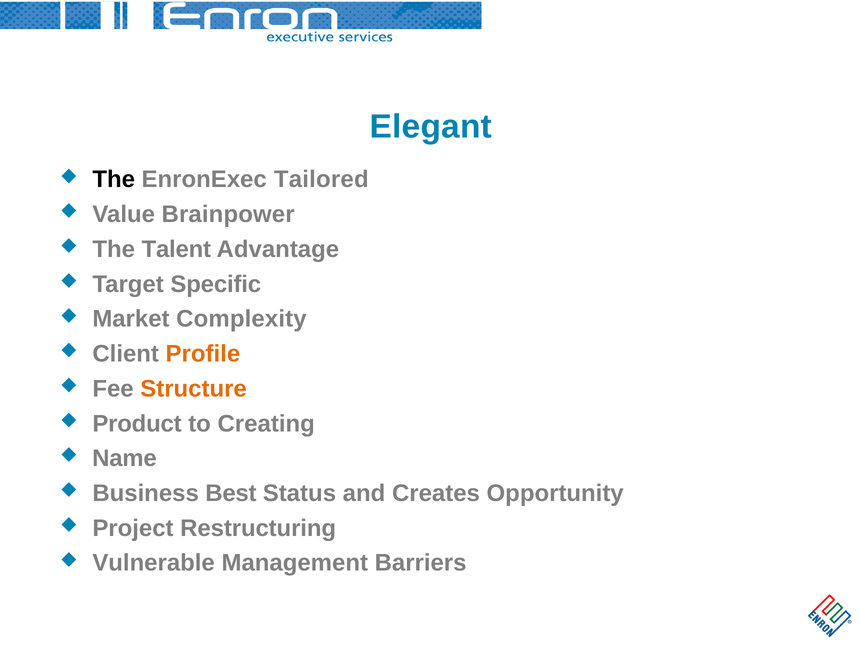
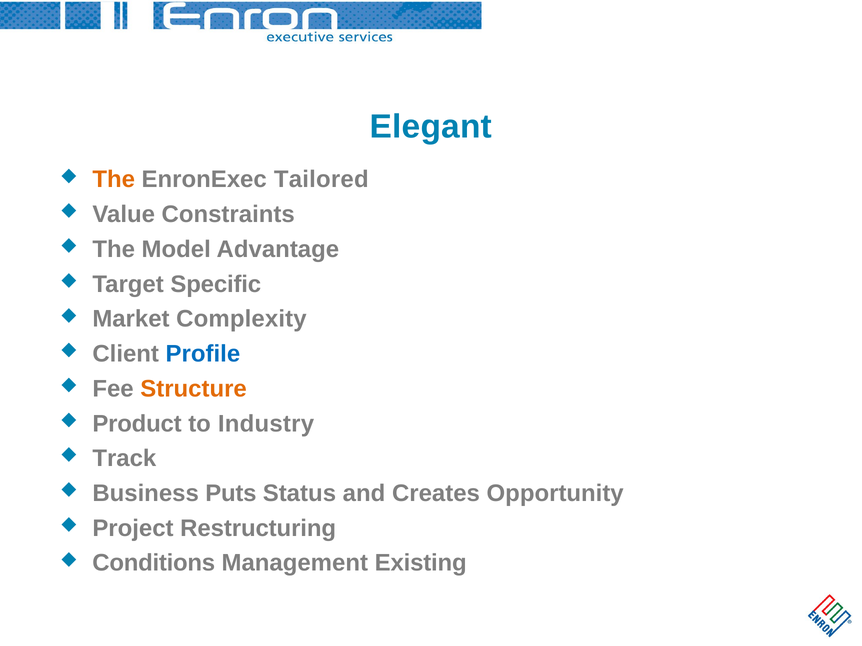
The colour: black -> orange (114, 180)
Brainpower: Brainpower -> Constraints (228, 215)
Talent: Talent -> Model (176, 250)
Profile colour: orange -> blue (203, 354)
Creating: Creating -> Industry (266, 424)
Name: Name -> Track (124, 459)
Best: Best -> Puts (231, 494)
Vulnerable: Vulnerable -> Conditions (154, 563)
Barriers: Barriers -> Existing (421, 563)
